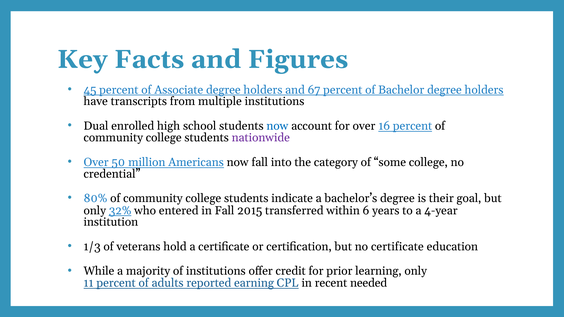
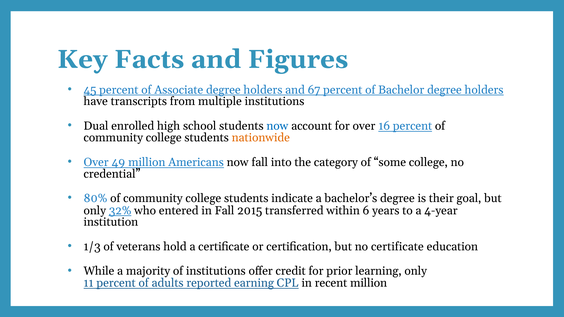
nationwide colour: purple -> orange (261, 138)
50: 50 -> 49 (118, 162)
recent needed: needed -> million (369, 283)
